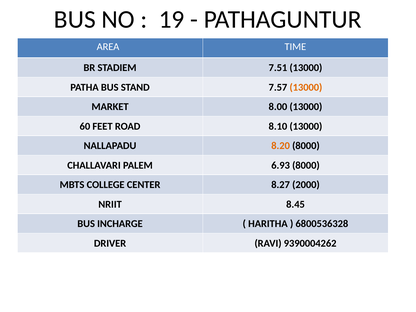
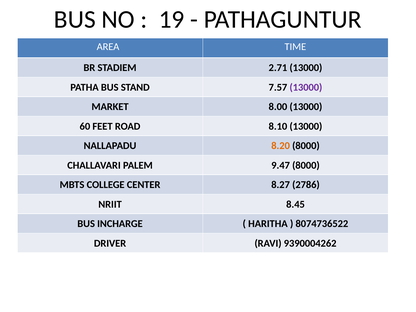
7.51: 7.51 -> 2.71 (278, 68)
13000 colour: orange -> purple (306, 87)
6.93: 6.93 -> 9.47 (281, 165)
2000: 2000 -> 2786 (306, 185)
6800536328: 6800536328 -> 8074736522 (322, 224)
